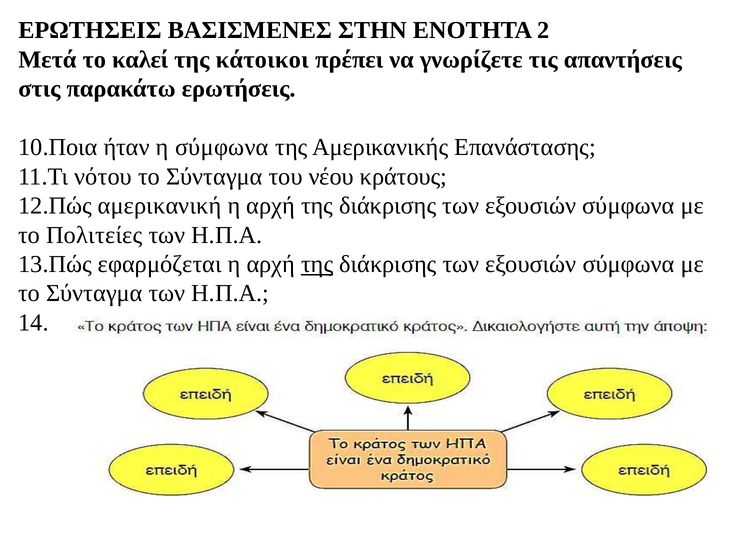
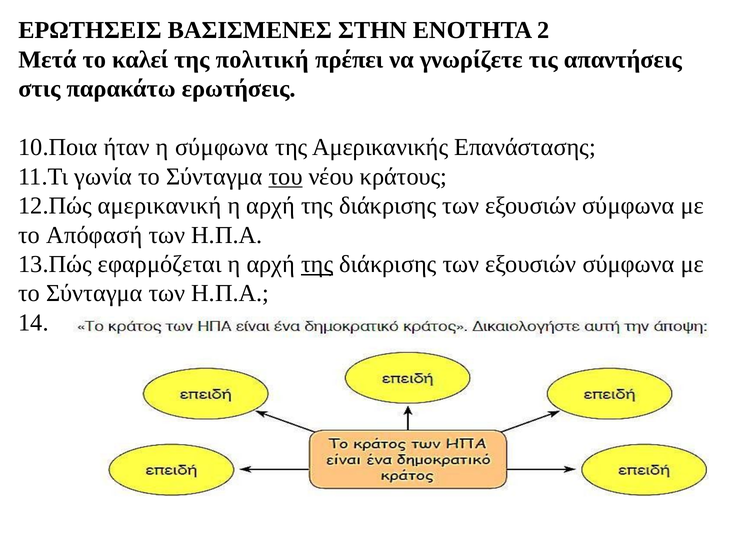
κάτοικοι: κάτοικοι -> πολιτική (262, 60)
νότου: νότου -> γωνία (103, 177)
του underline: none -> present (286, 177)
Πολιτείες: Πολιτείες -> Απόφασή (94, 235)
